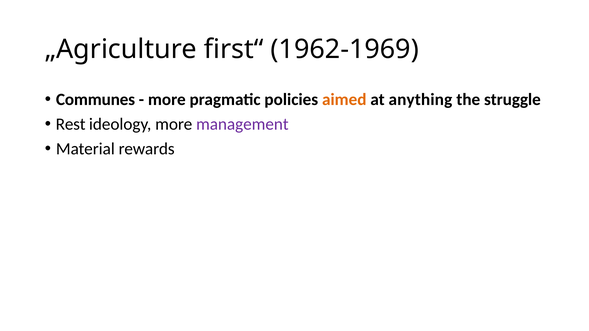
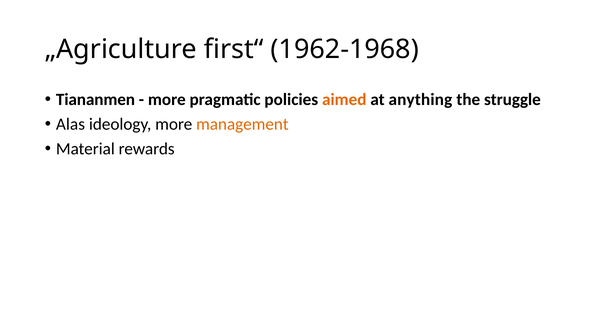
1962-1969: 1962-1969 -> 1962-1968 (345, 49)
Communes: Communes -> Tiananmen (95, 100)
Rest: Rest -> Alas (70, 124)
management colour: purple -> orange (242, 124)
